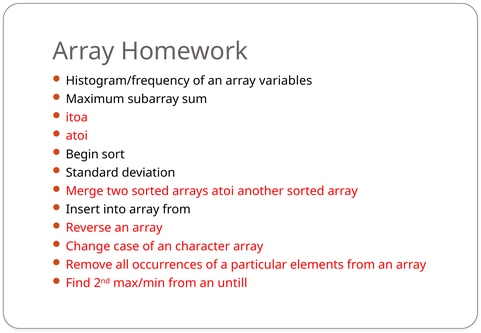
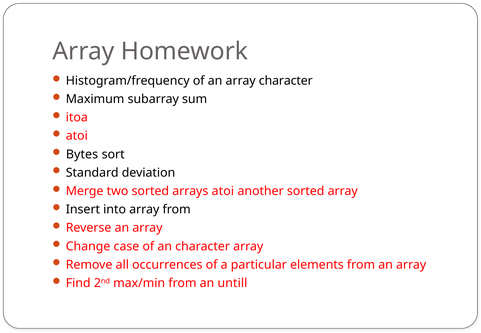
array variables: variables -> character (286, 81)
Begin: Begin -> Bytes (82, 154)
